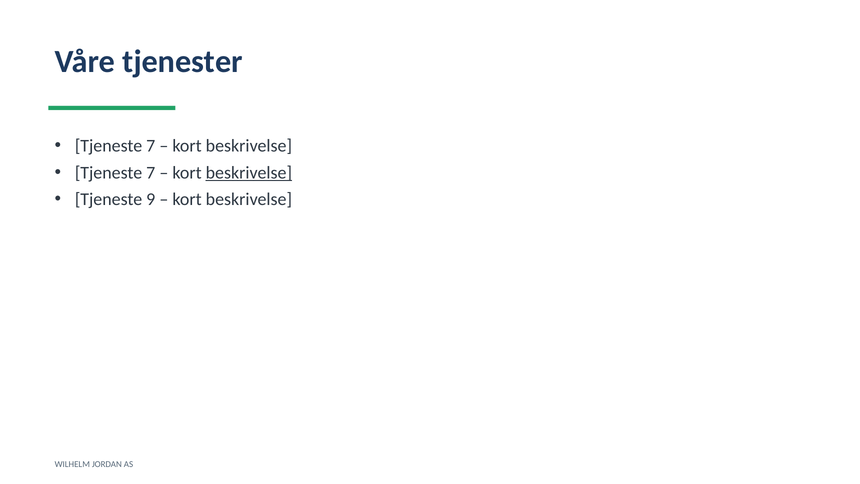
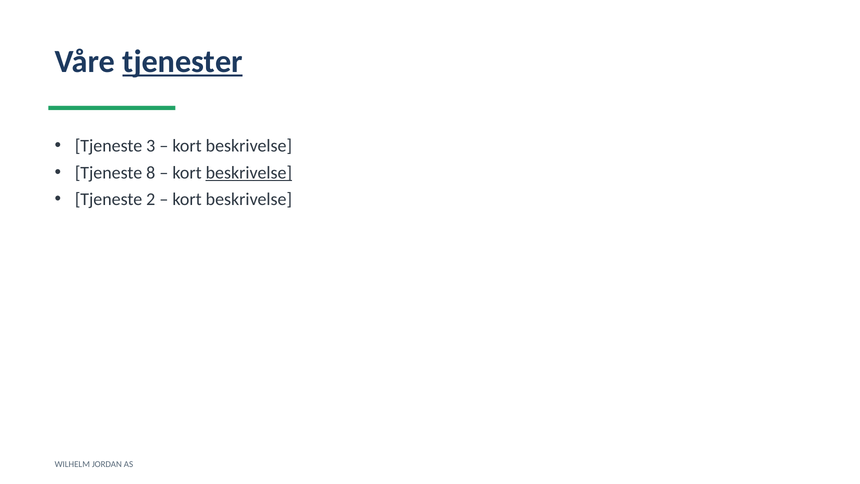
tjenester underline: none -> present (183, 61)
7: 7 -> 3 (151, 146)
7: 7 -> 8 (151, 173)
9: 9 -> 2 (151, 199)
